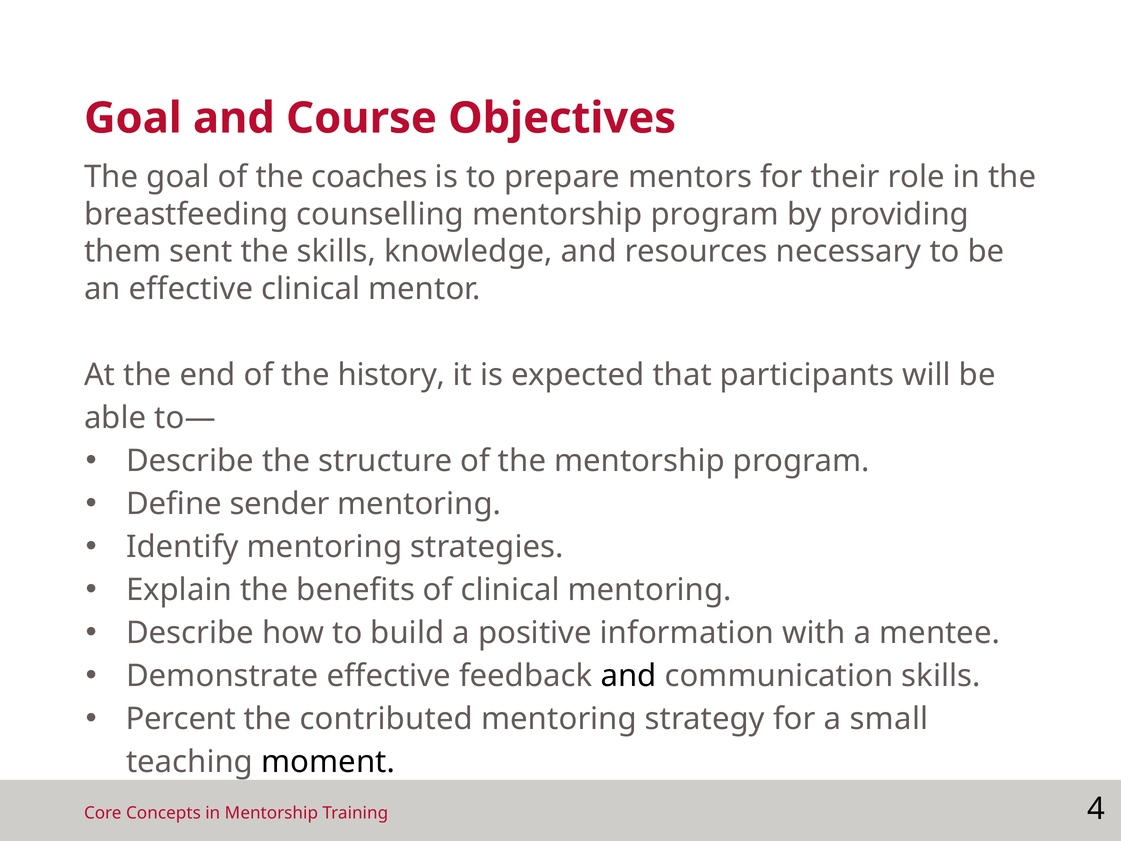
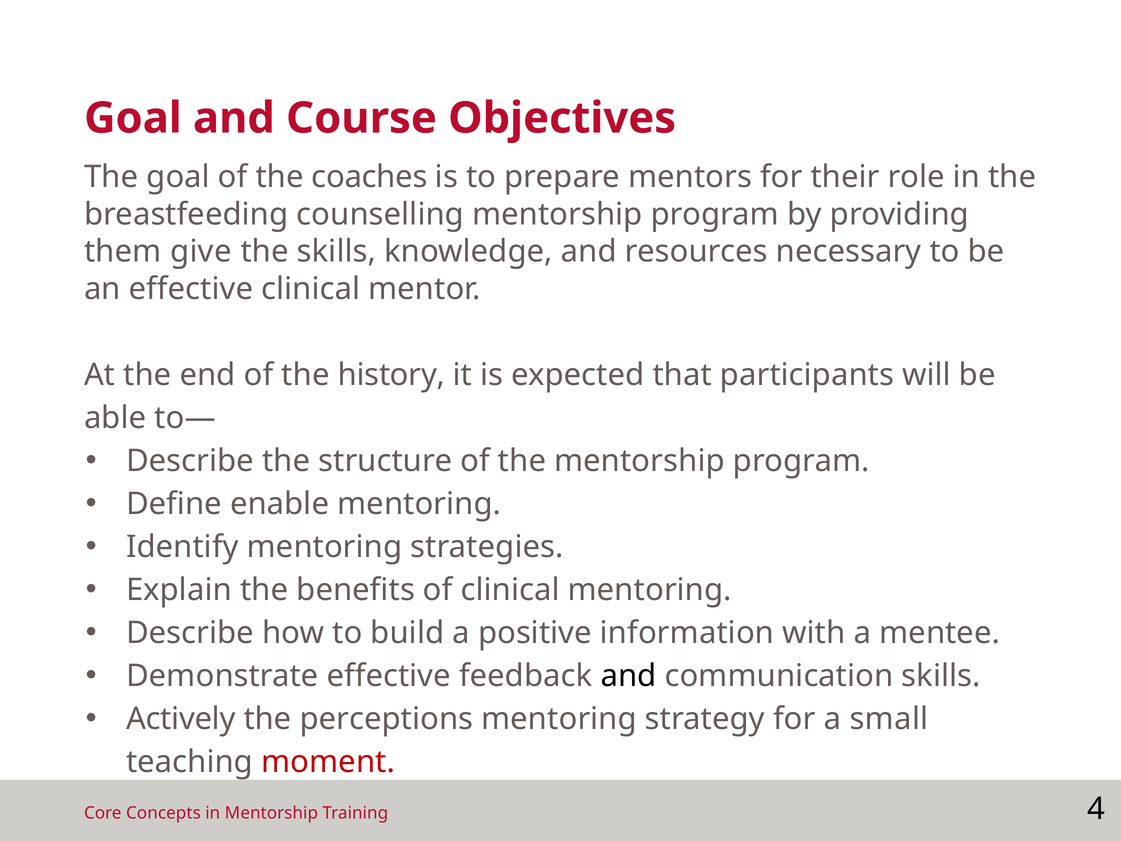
sent: sent -> give (201, 252)
sender: sender -> enable (280, 504)
Percent: Percent -> Actively (181, 719)
contributed: contributed -> perceptions (387, 719)
moment colour: black -> red (328, 762)
